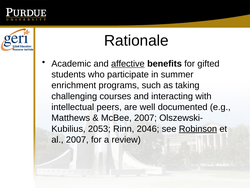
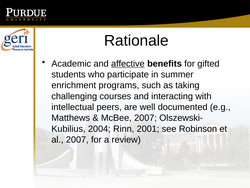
2053: 2053 -> 2004 (99, 128)
2046: 2046 -> 2001 (148, 128)
Robinson underline: present -> none (198, 128)
